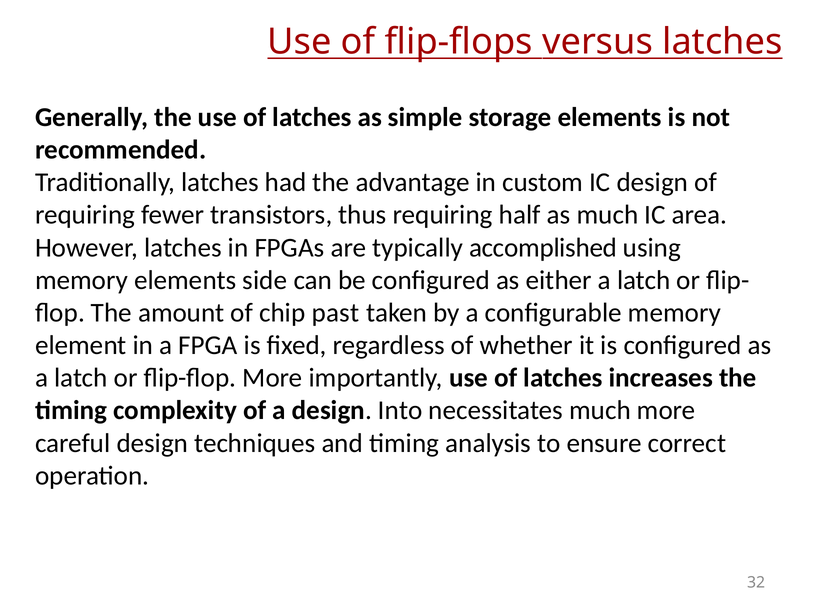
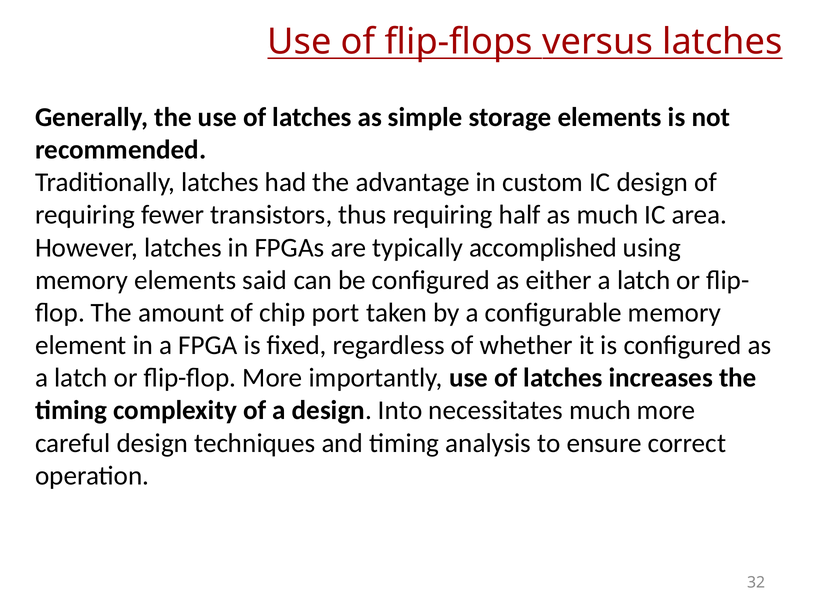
side: side -> said (265, 280)
past: past -> port (336, 312)
